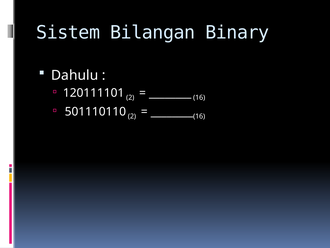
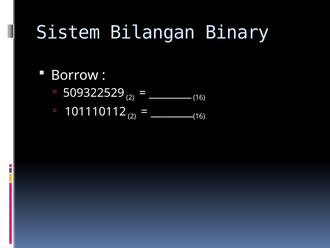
Dahulu: Dahulu -> Borrow (75, 75)
120111101: 120111101 -> 509322529 (94, 93)
501110110: 501110110 -> 101110112 (95, 111)
